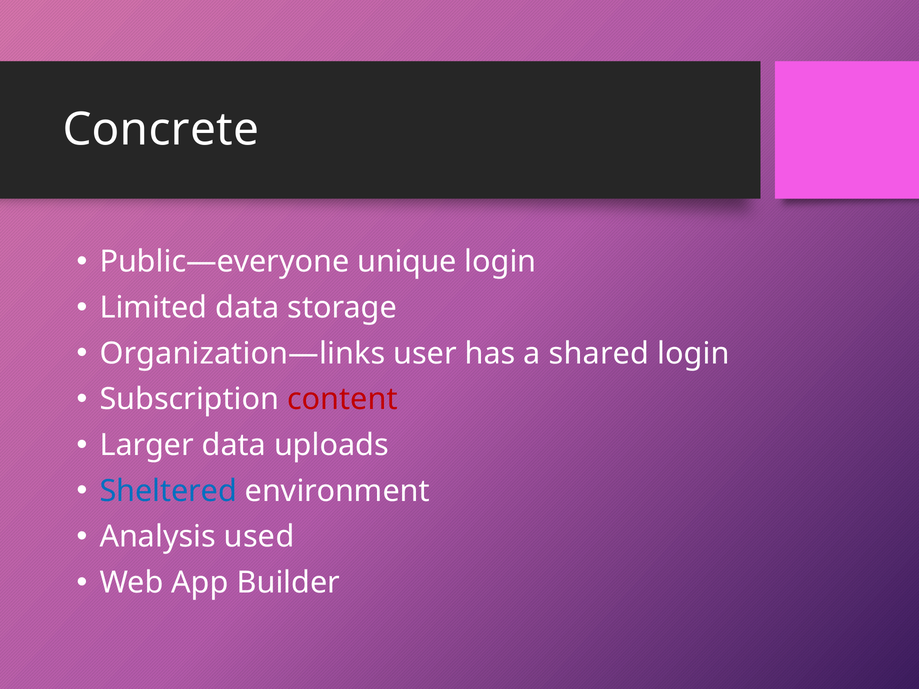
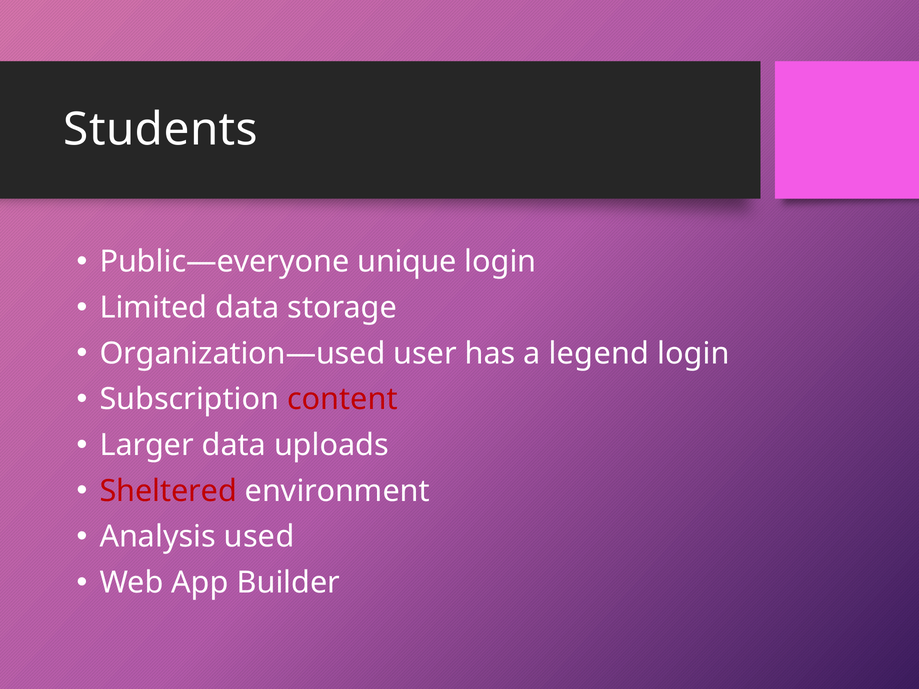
Concrete: Concrete -> Students (161, 130)
Organization—links: Organization—links -> Organization—used (242, 354)
shared: shared -> legend (599, 354)
Sheltered colour: blue -> red (168, 491)
